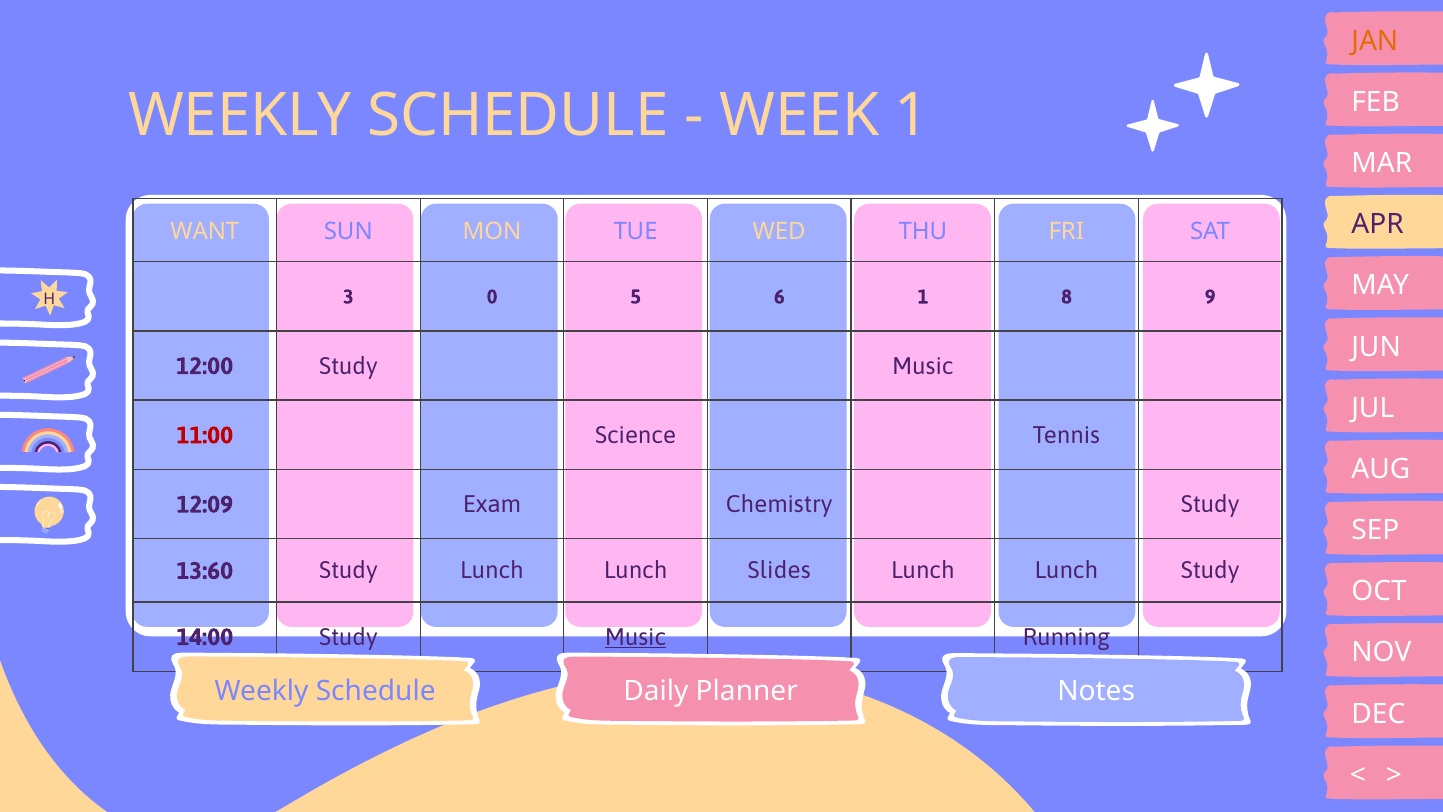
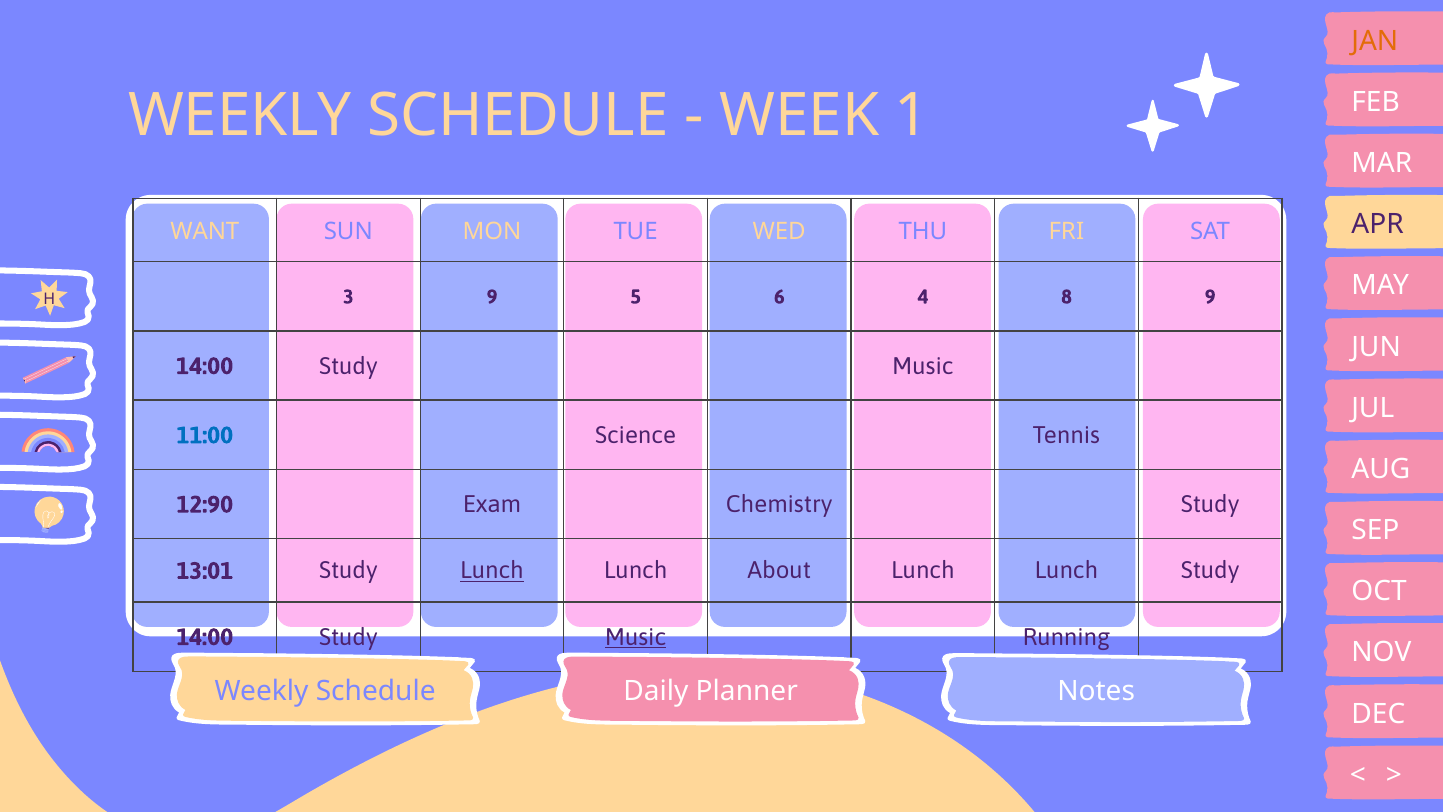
3 0: 0 -> 9 (492, 297)
6 1: 1 -> 4 (923, 297)
12:00: 12:00 -> 14:00 (205, 366)
11:00 colour: red -> blue (205, 435)
12:09: 12:09 -> 12:90 (205, 505)
13:60: 13:60 -> 13:01 (205, 571)
Lunch underline: none -> present (492, 571)
Slides: Slides -> About (779, 571)
